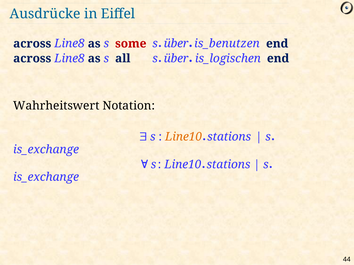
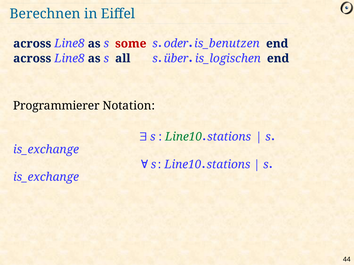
Ausdrücke: Ausdrücke -> Berechnen (45, 14)
über: über -> oder (176, 44)
Wahrheitswert: Wahrheitswert -> Programmierer (56, 106)
Line10 colour: orange -> green (184, 137)
